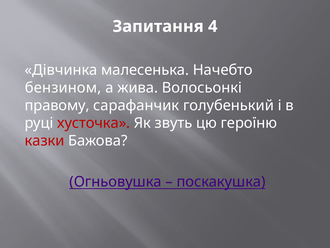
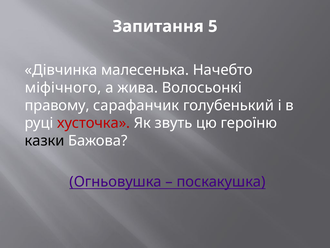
4: 4 -> 5 (213, 26)
бензином: бензином -> міфічного (63, 88)
казки colour: red -> black (45, 140)
